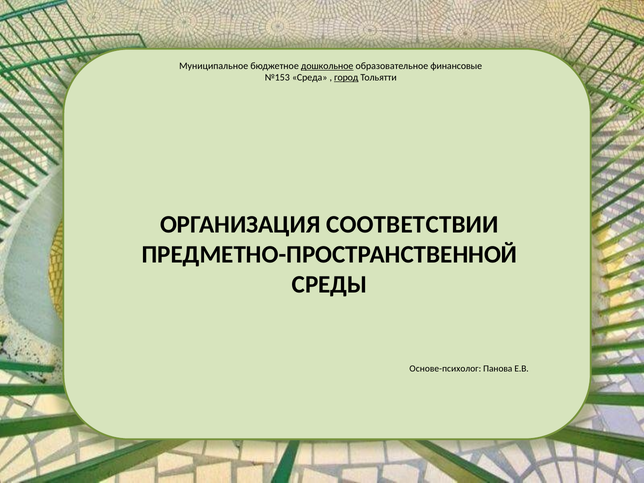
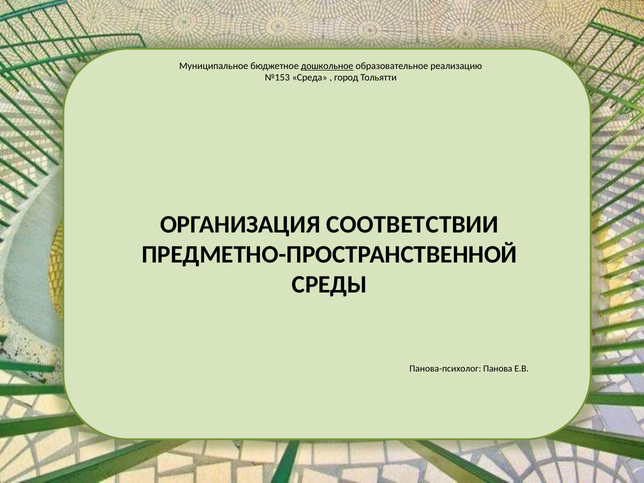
финансовые: финансовые -> реализацию (456, 66)
город underline: present -> none (346, 78)
Основе-психолог: Основе-психолог -> Панова-психолог (445, 369)
